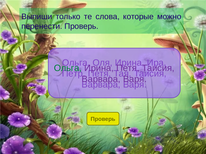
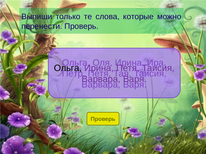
Ольга colour: green -> black (68, 68)
